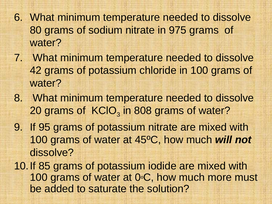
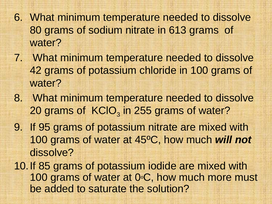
975: 975 -> 613 (178, 30)
808: 808 -> 255 (143, 111)
